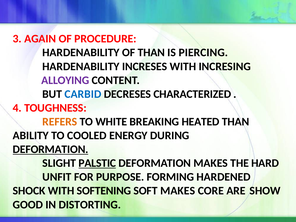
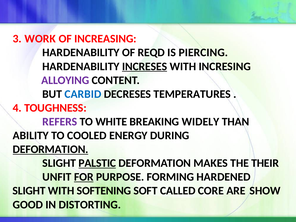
AGAIN: AGAIN -> WORK (40, 39)
PROCEDURE: PROCEDURE -> INCREASING (105, 39)
OF THAN: THAN -> REQD (151, 53)
INCRESES underline: none -> present (145, 66)
CHARACTERIZED: CHARACTERIZED -> TEMPERATURES (192, 94)
REFERS colour: orange -> purple (60, 122)
HEATED: HEATED -> WIDELY (200, 122)
HARD: HARD -> THEIR (265, 163)
FOR underline: none -> present (84, 177)
SHOCK: SHOCK -> SLIGHT (29, 191)
SOFT MAKES: MAKES -> CALLED (178, 191)
